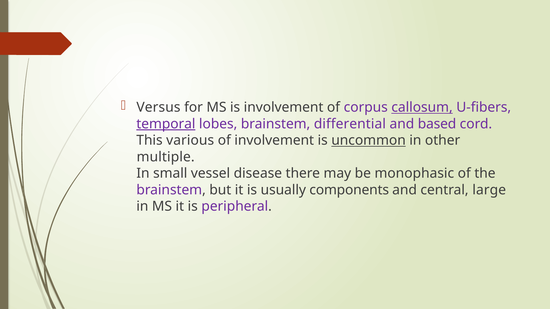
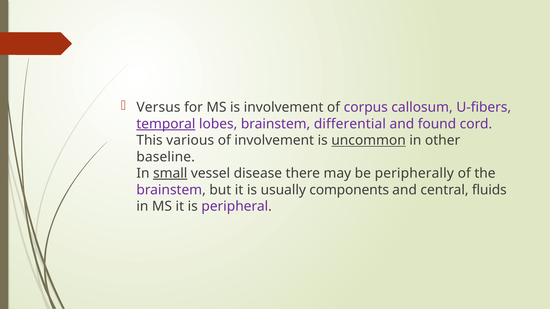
callosum underline: present -> none (422, 108)
based: based -> found (437, 124)
multiple: multiple -> baseline (166, 157)
small underline: none -> present (170, 174)
monophasic: monophasic -> peripherally (414, 174)
large: large -> fluids (489, 190)
